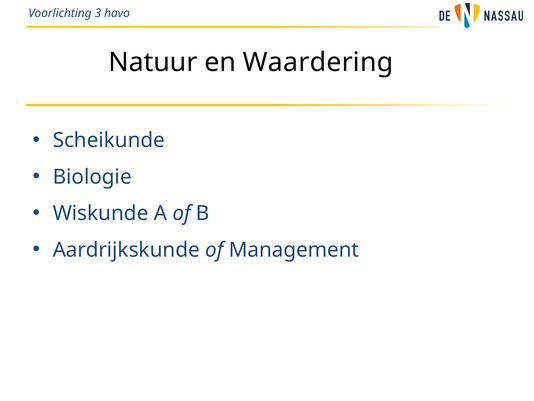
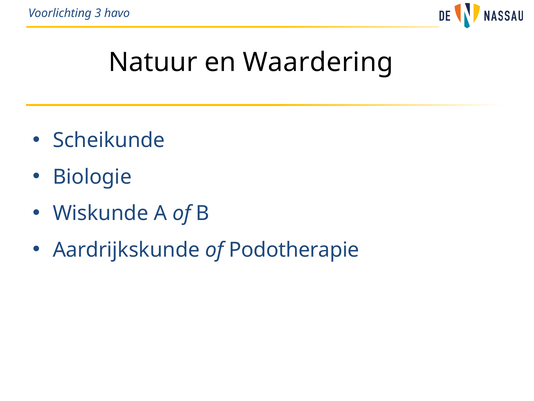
Management: Management -> Podotherapie (294, 250)
